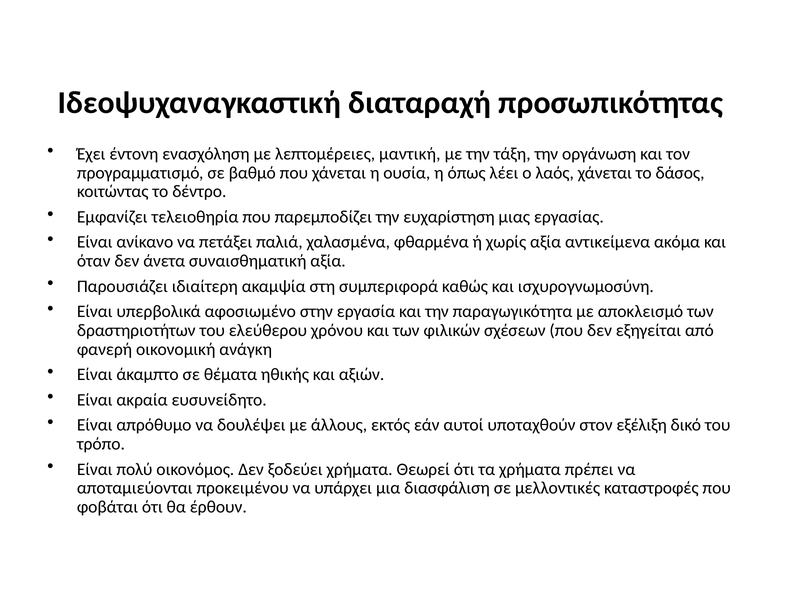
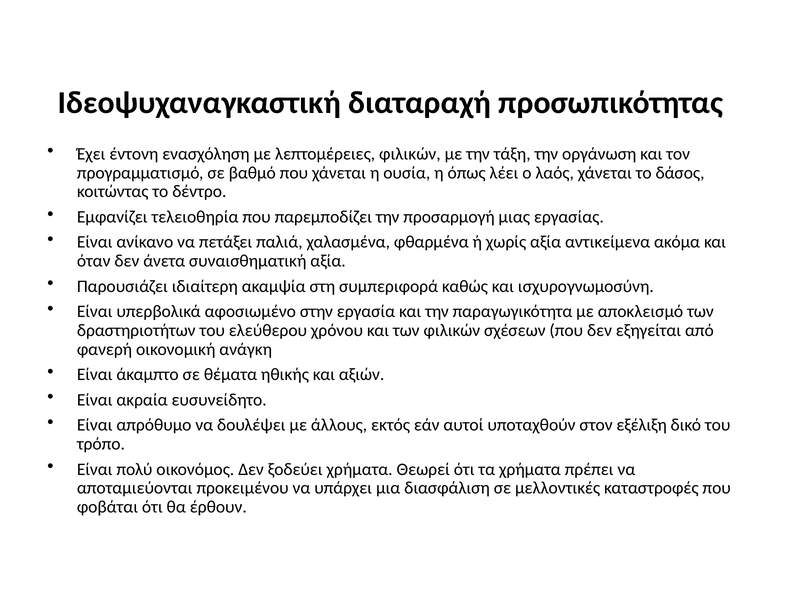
λεπτομέρειες μαντική: μαντική -> φιλικών (410, 154)
ευχαρίστηση: ευχαρίστηση -> προσαρμογή (449, 217)
